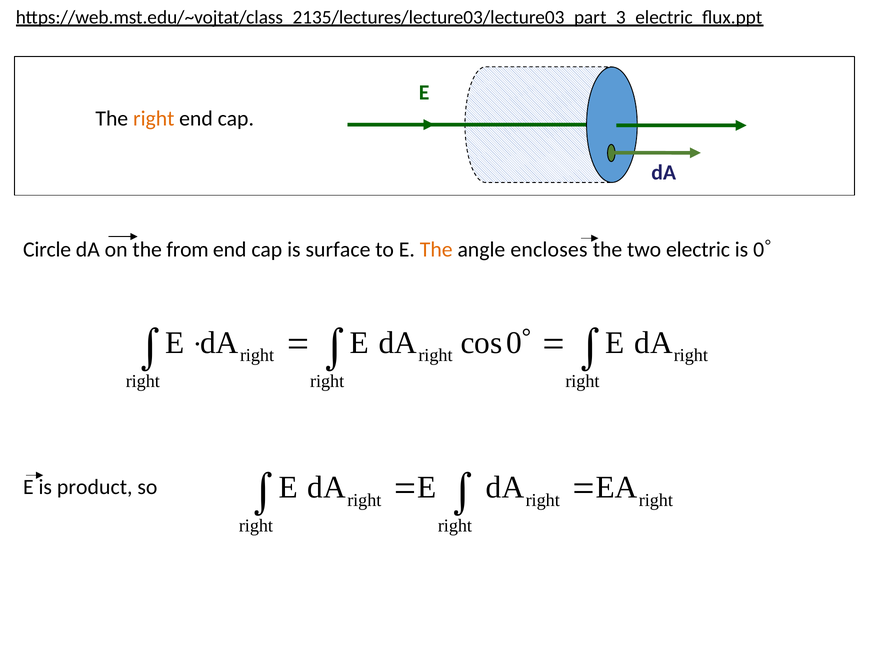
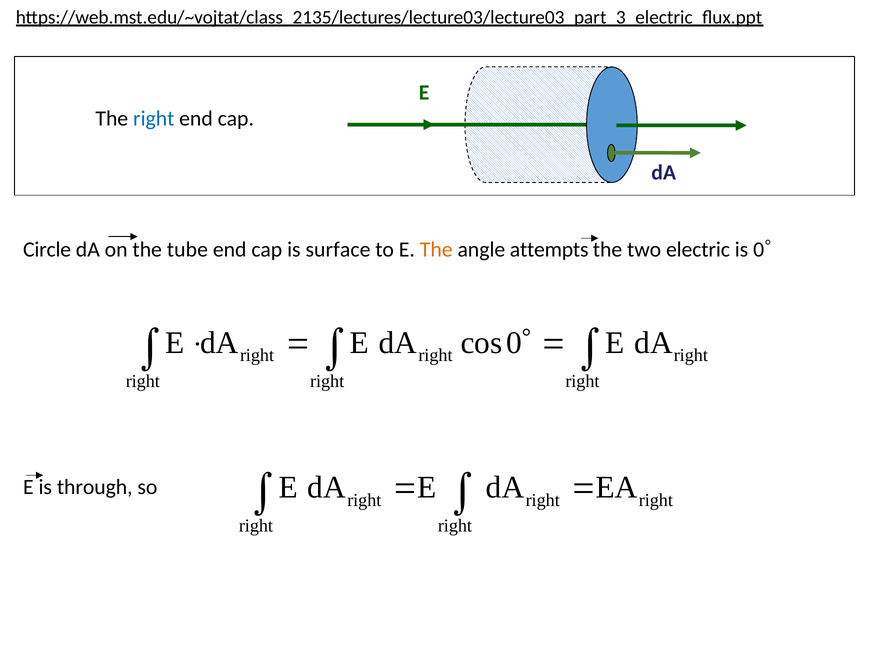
right colour: orange -> blue (154, 119)
from: from -> tube (187, 250)
encloses: encloses -> attempts (549, 250)
product: product -> through (95, 487)
